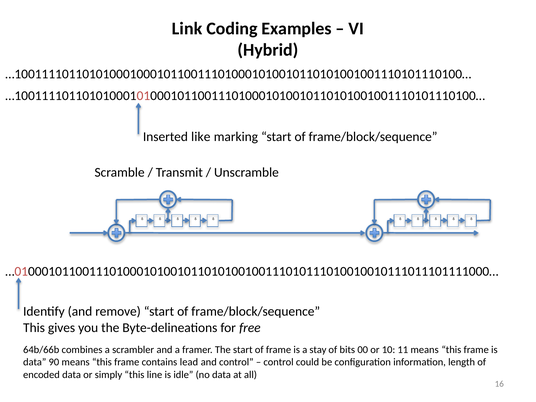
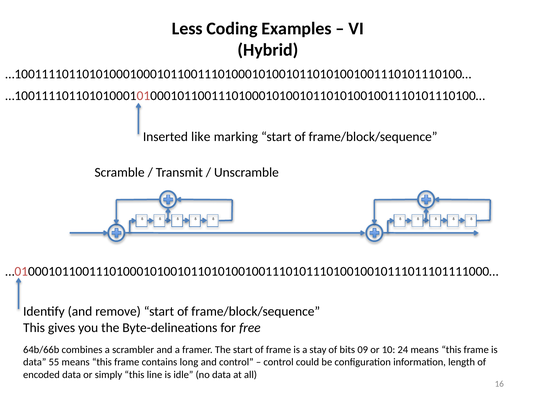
Link: Link -> Less (187, 29)
00: 00 -> 09 (363, 350)
11: 11 -> 24 (403, 350)
90: 90 -> 55 (54, 362)
lead: lead -> long (189, 362)
